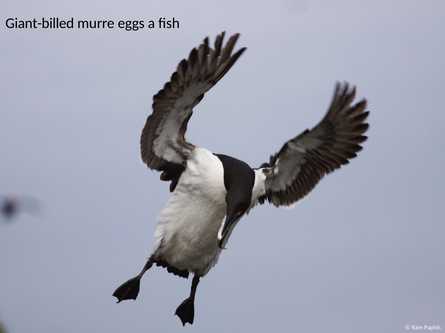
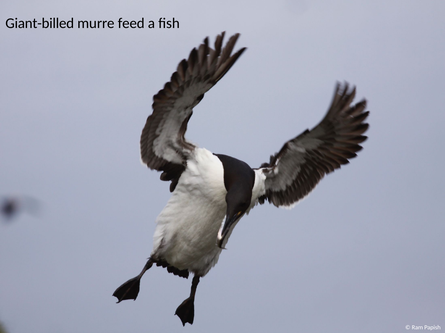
eggs: eggs -> feed (131, 23)
